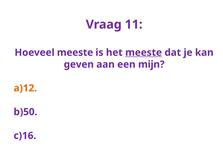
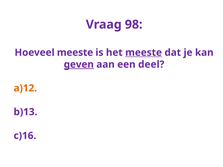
11: 11 -> 98 (134, 25)
geven underline: none -> present (79, 64)
mijn: mijn -> deel (151, 64)
b)50: b)50 -> b)13 (25, 112)
